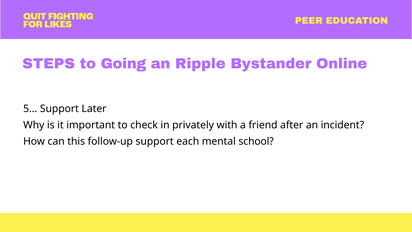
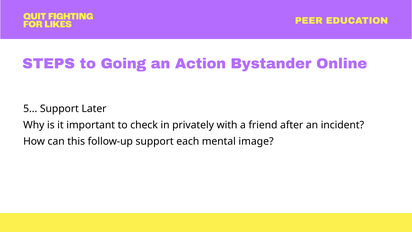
Ripple: Ripple -> Action (200, 64)
school: school -> image (256, 141)
